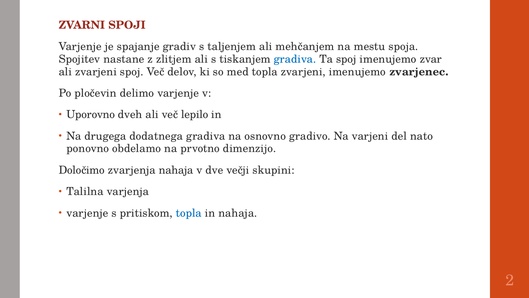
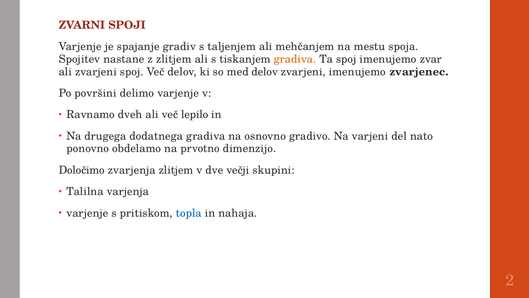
gradiva colour: blue -> orange (295, 59)
med topla: topla -> delov (265, 72)
pločevin: pločevin -> površini (96, 93)
Uporovno: Uporovno -> Ravnamo (91, 114)
zvarjenja nahaja: nahaja -> zlitjem (176, 170)
